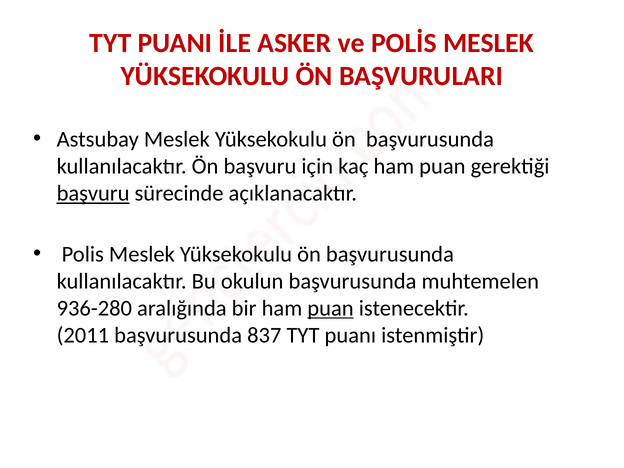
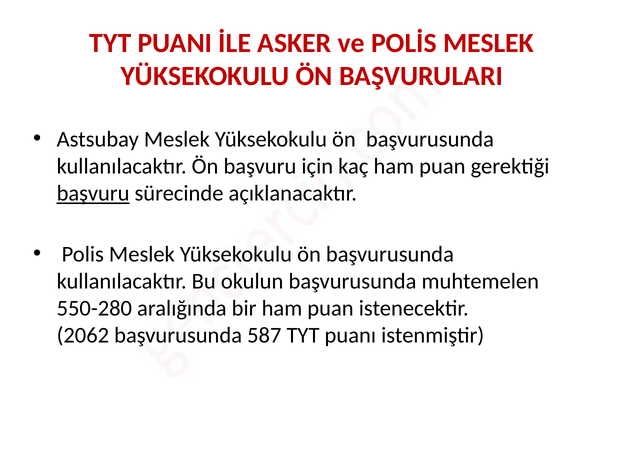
936-280: 936-280 -> 550-280 (94, 308)
puan underline: present -> none (330, 308)
2011: 2011 -> 2062 (83, 335)
837: 837 -> 587 (264, 335)
